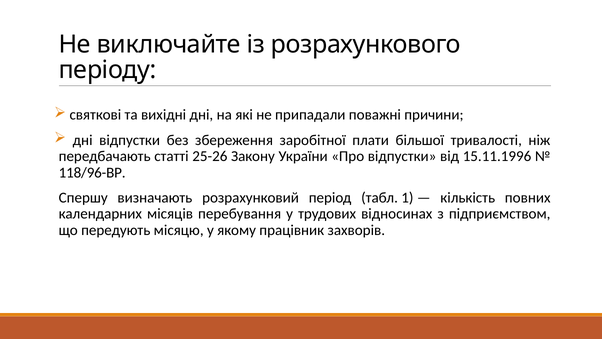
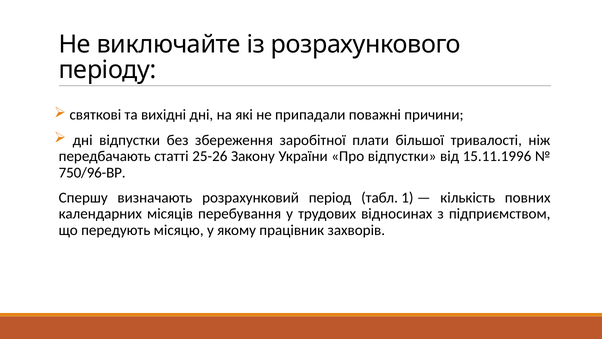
118/96-ВР: 118/96-ВР -> 750/96-ВР (92, 172)
